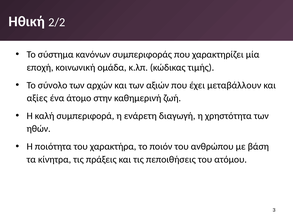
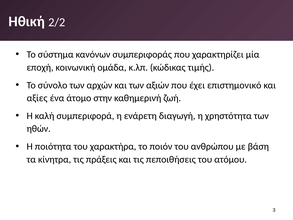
μεταβάλλουν: μεταβάλλουν -> επιστημονικό (234, 85)
